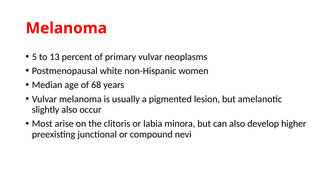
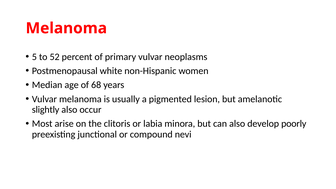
13: 13 -> 52 (55, 57)
higher: higher -> poorly (294, 124)
